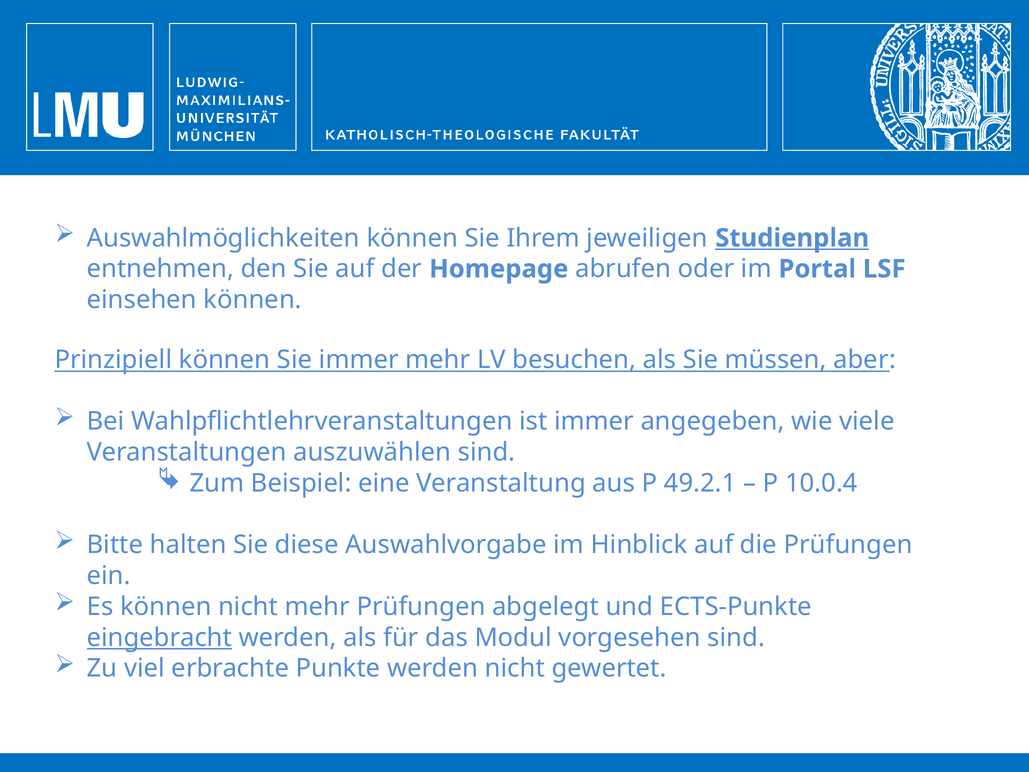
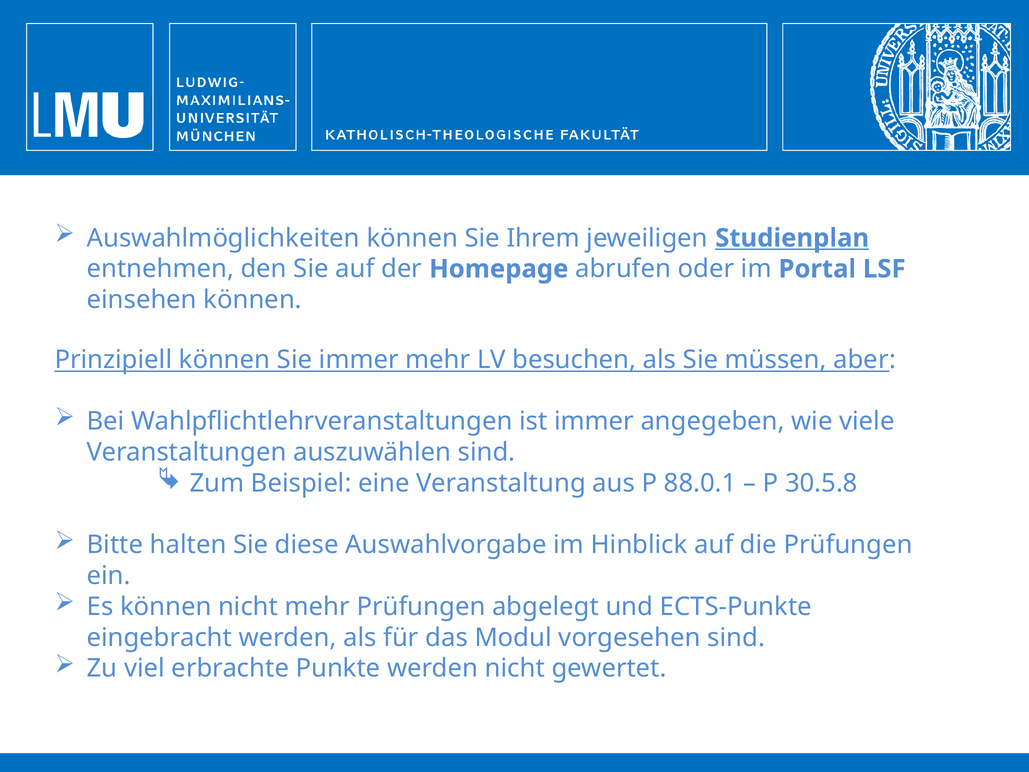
49.2.1: 49.2.1 -> 88.0.1 (700, 483)
10.0.4: 10.0.4 -> 30.5.8 (821, 483)
eingebracht underline: present -> none (159, 637)
